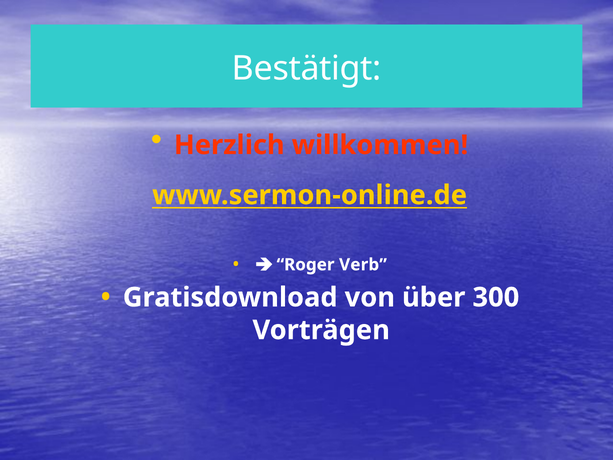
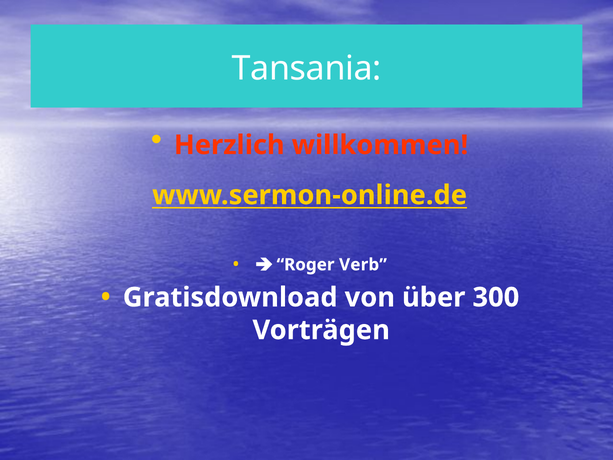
Bestätigt: Bestätigt -> Tansania (307, 68)
